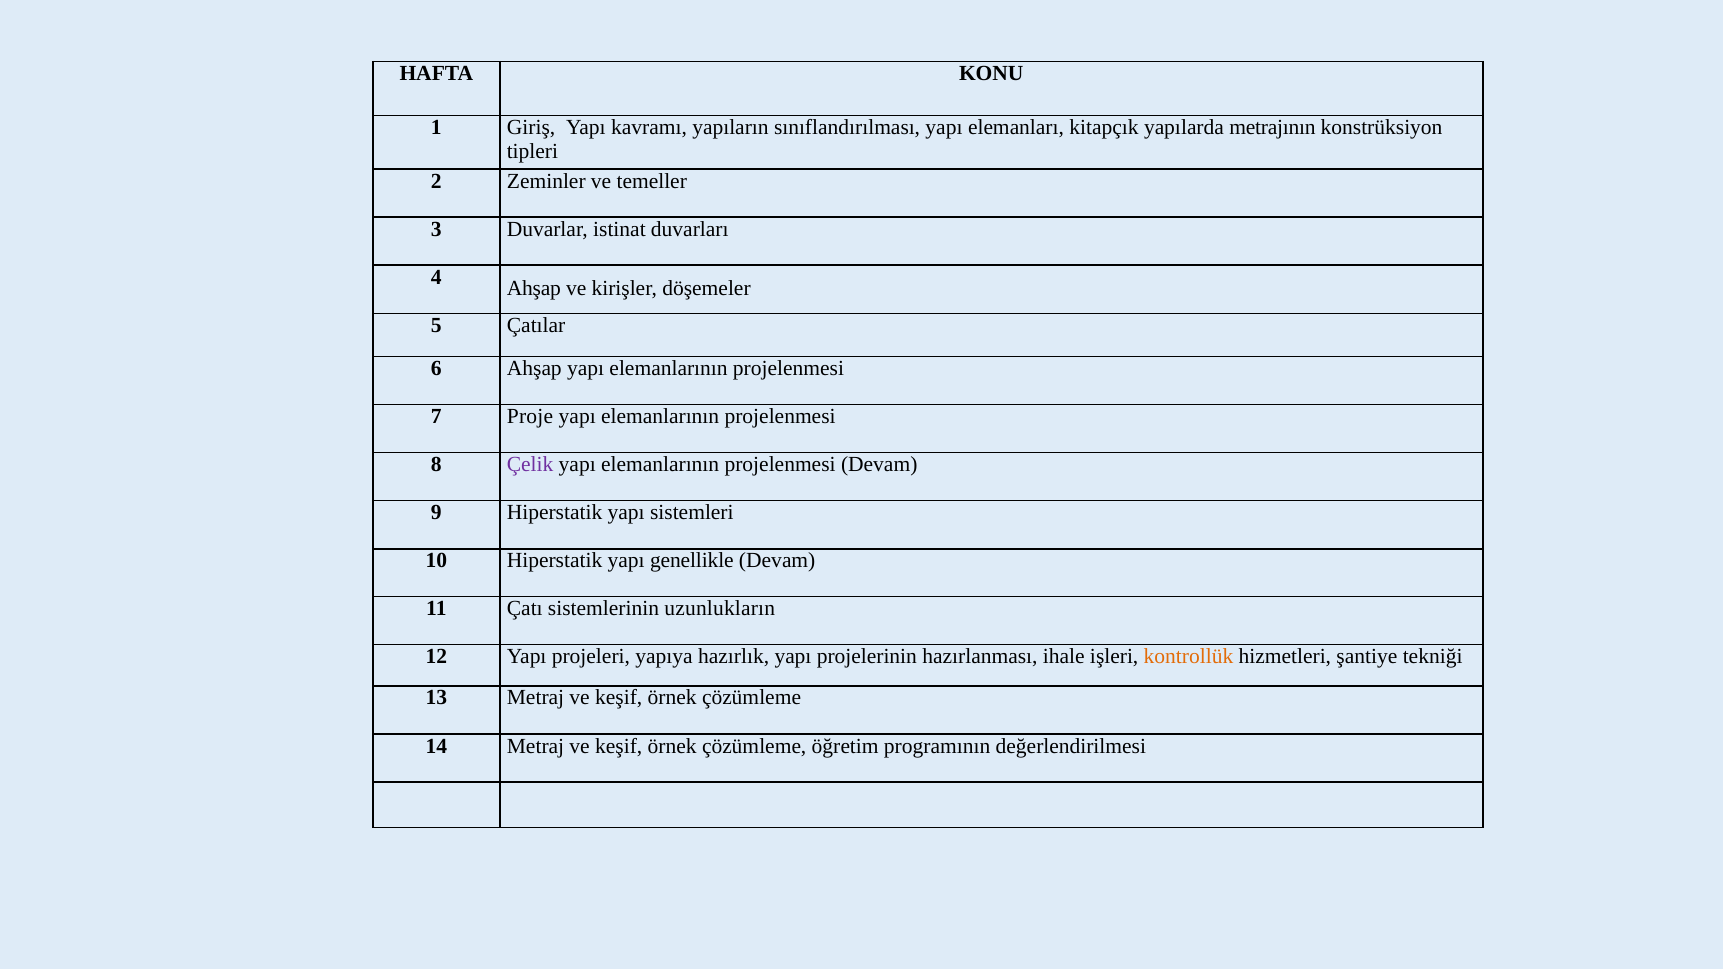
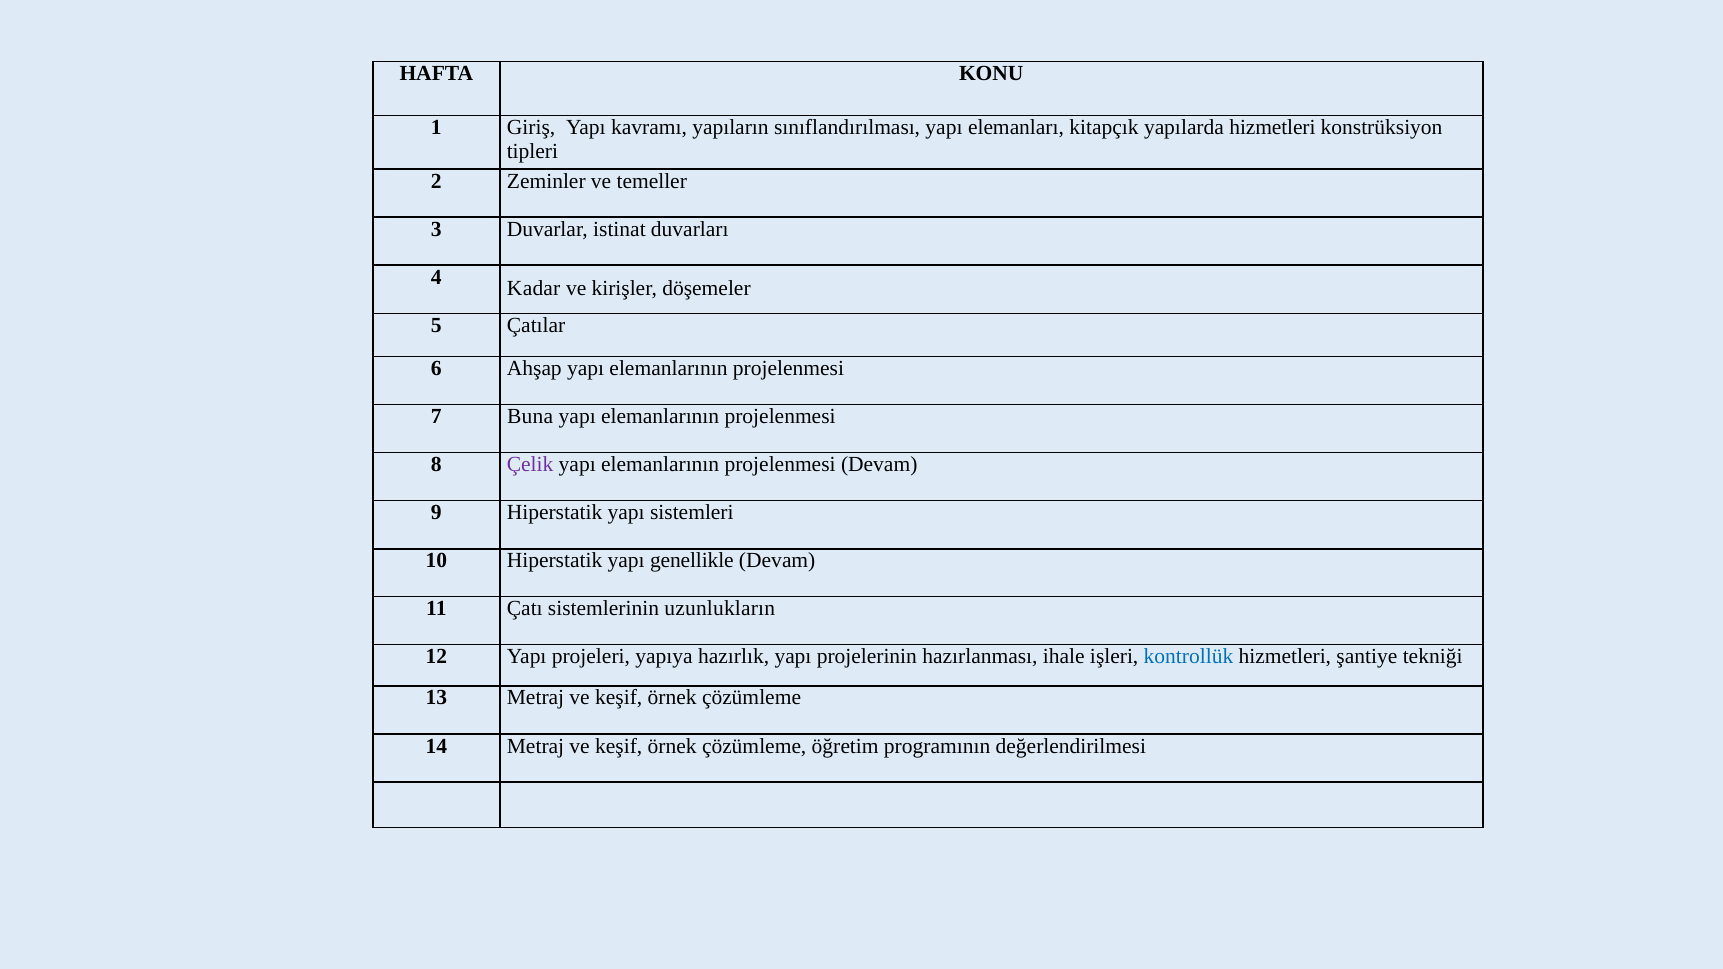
yapılarda metrajının: metrajının -> hizmetleri (1272, 127)
Ahşap: Ahşap -> Kadar (534, 289)
Proje: Proje -> Buna (530, 417)
kontrollük colour: orange -> blue (1188, 657)
